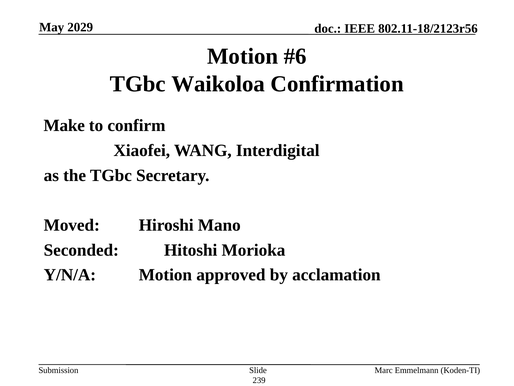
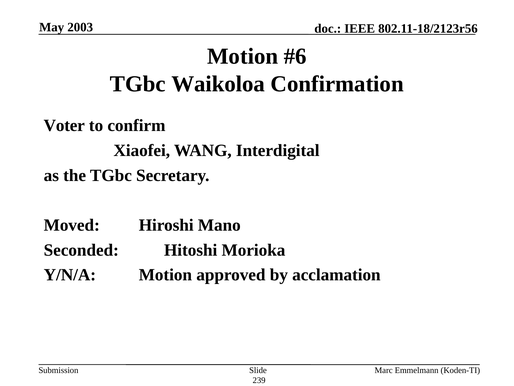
2029: 2029 -> 2003 (80, 27)
Make: Make -> Voter (64, 125)
